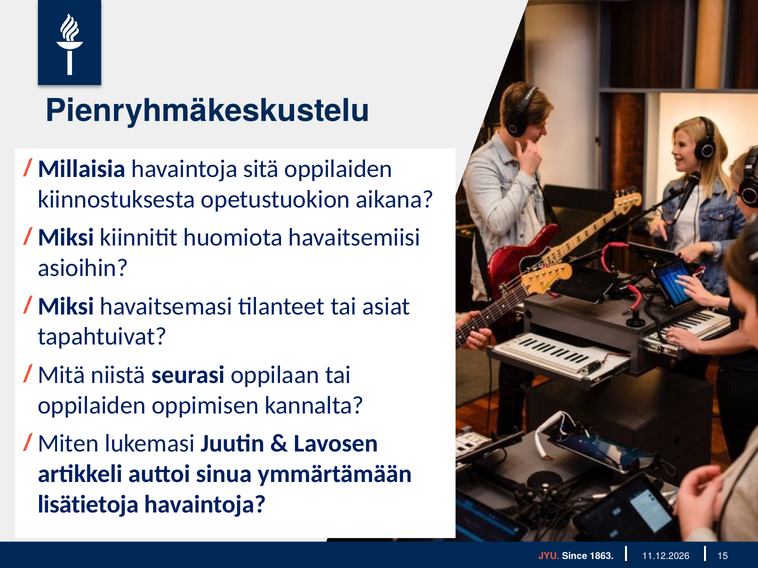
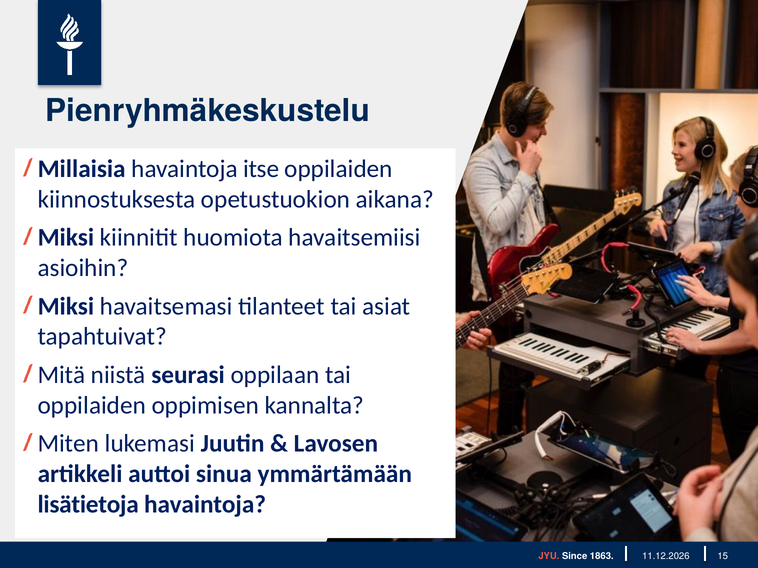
sitä: sitä -> itse (261, 169)
